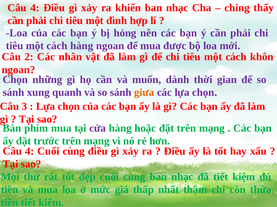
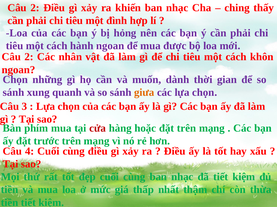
4: 4 -> 2 (35, 8)
cách hàng: hàng -> hành (82, 46)
cửa colour: purple -> red (98, 129)
